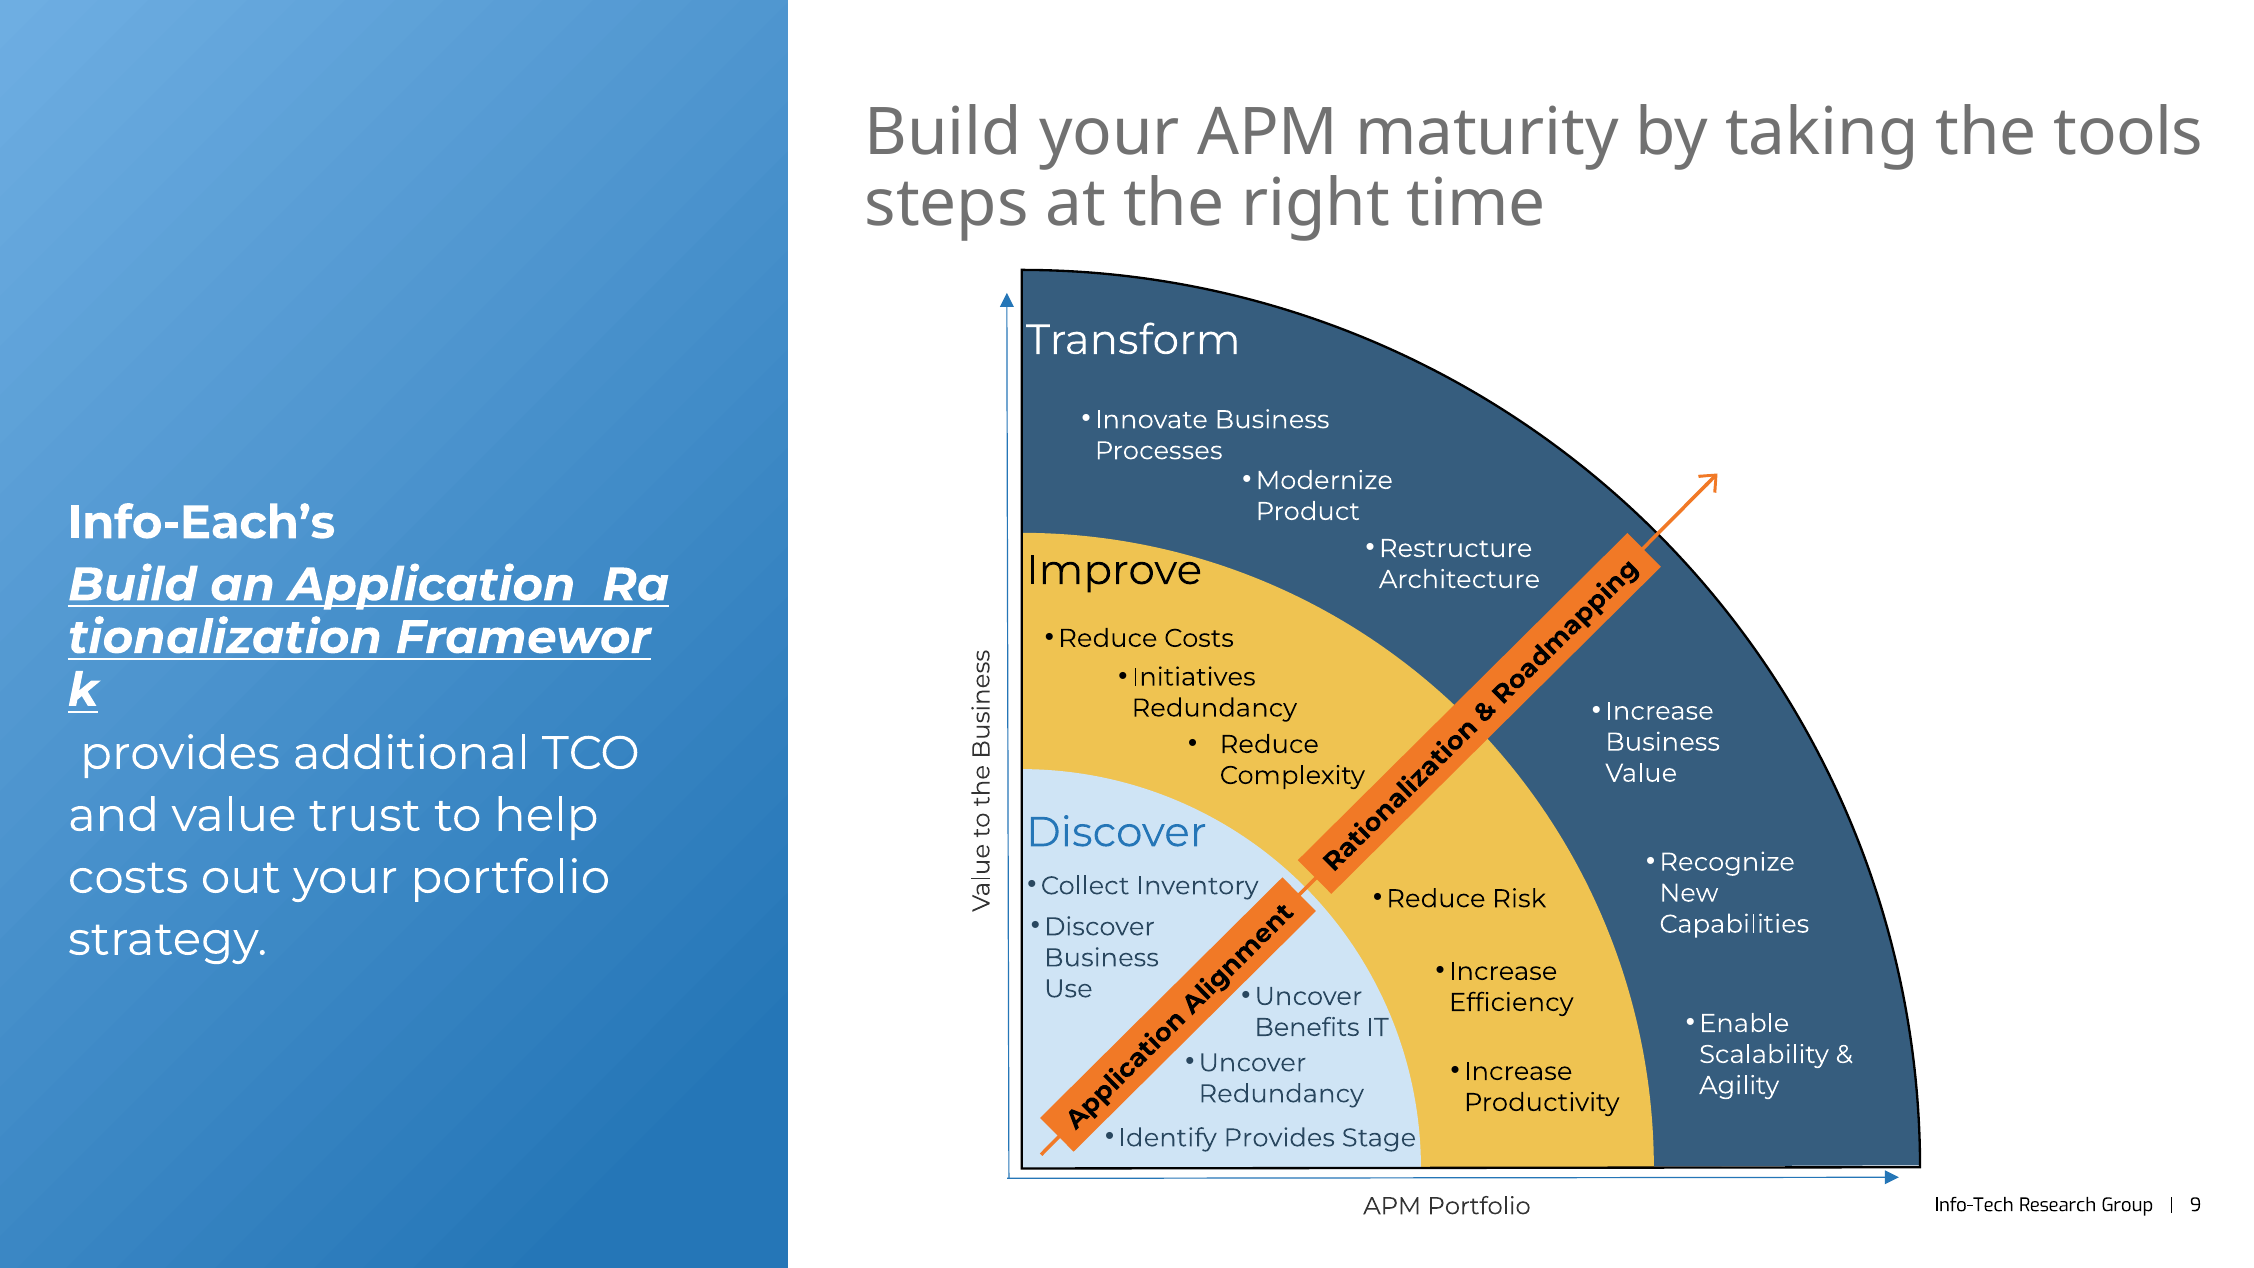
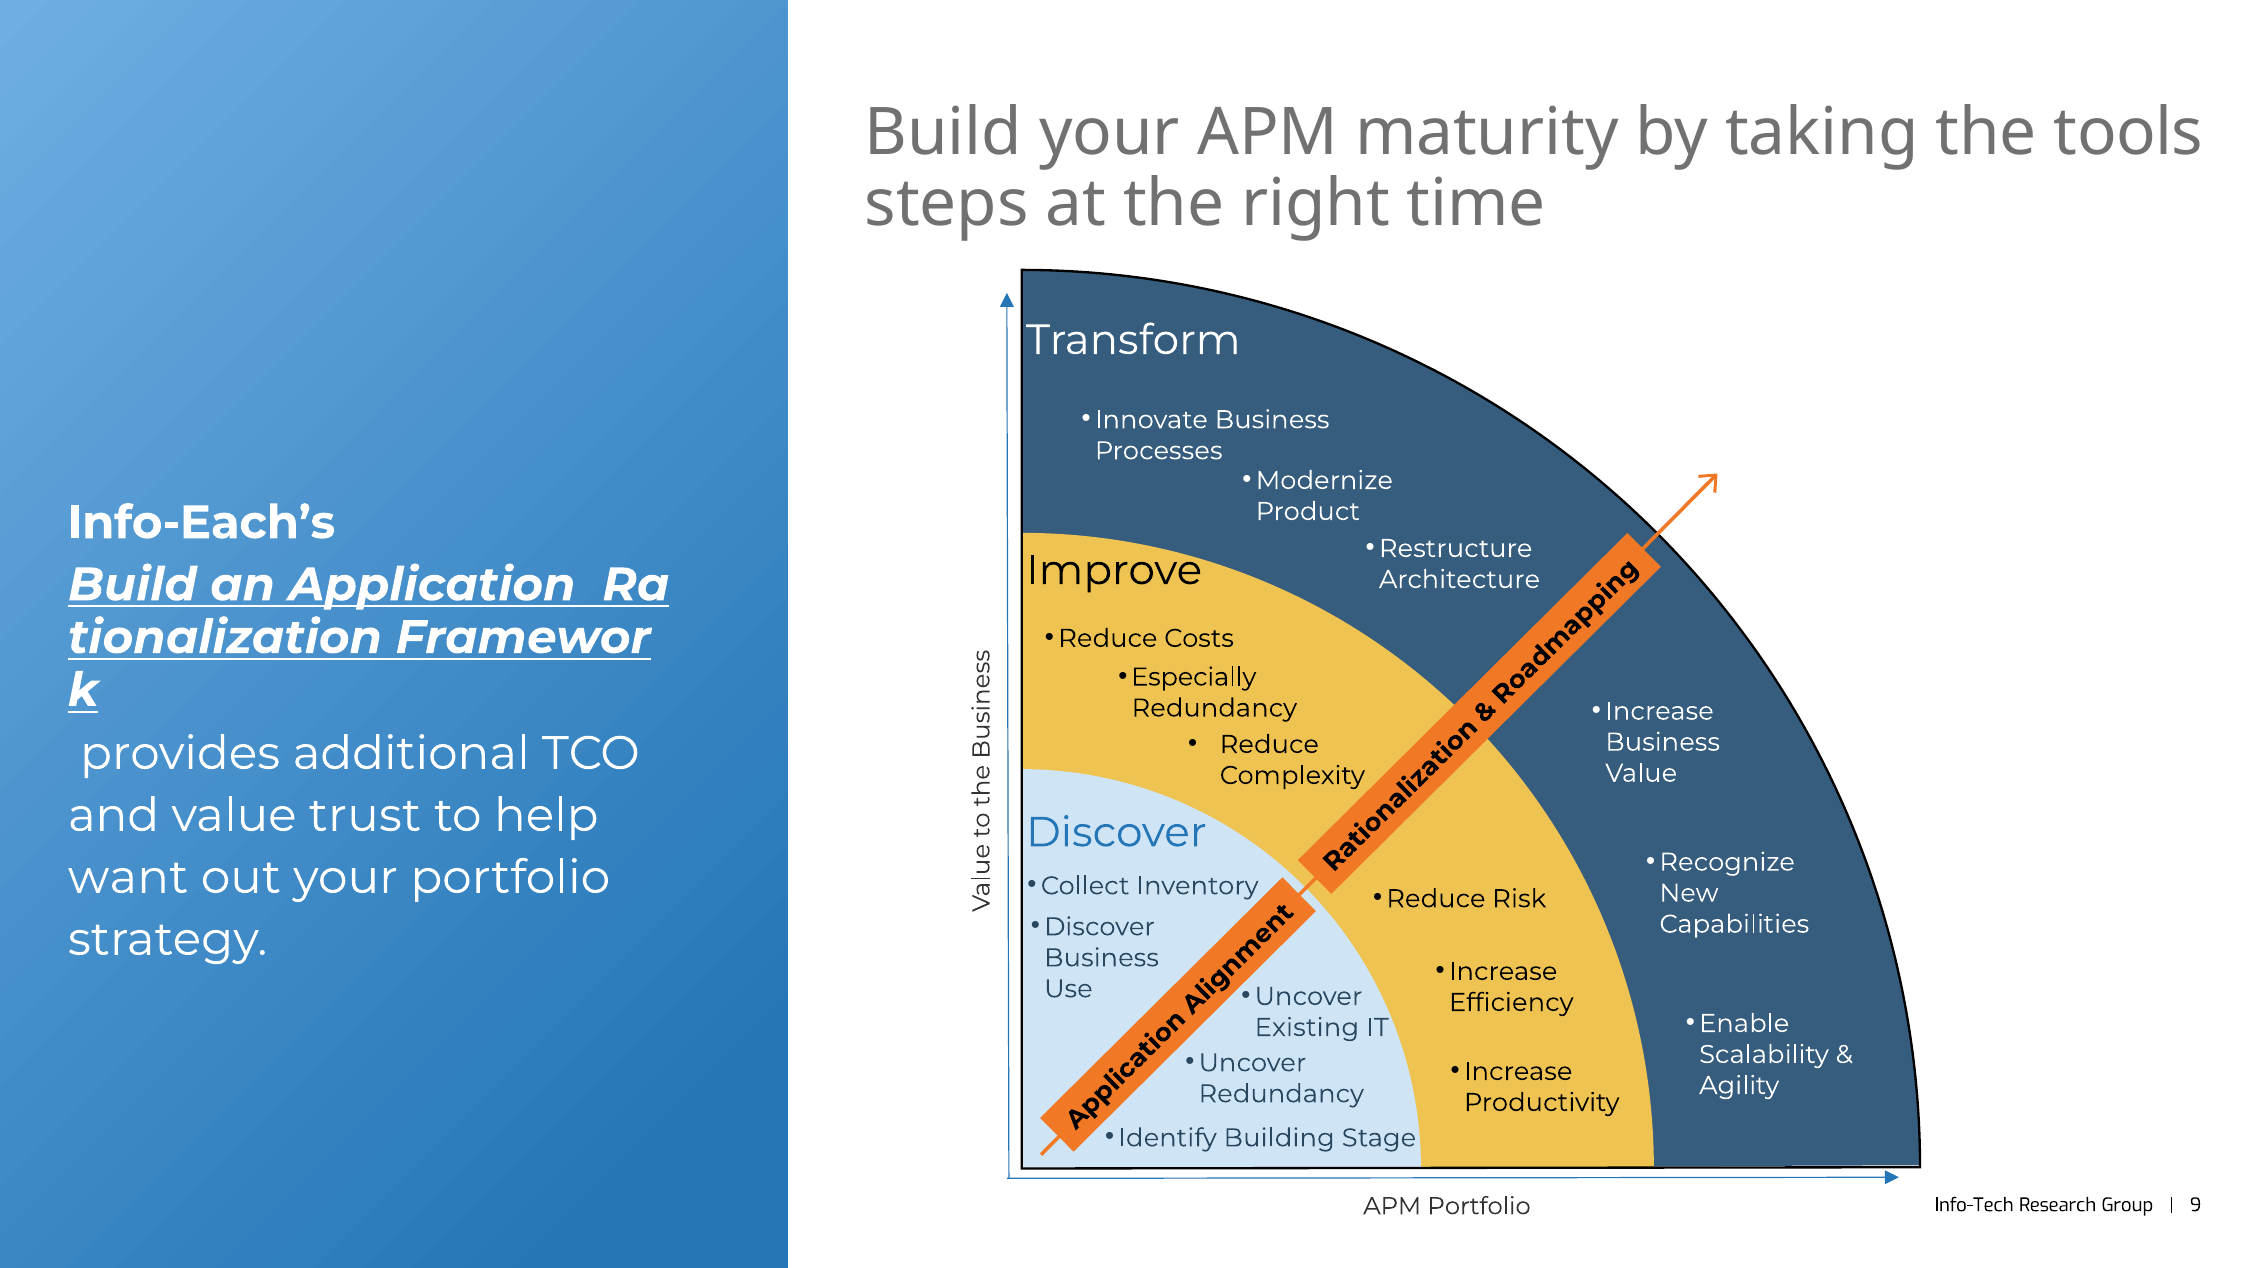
Initiatives: Initiatives -> Especially (1194, 677)
costs: costs -> want (128, 877)
Benefits: Benefits -> Existing (1307, 1027)
Identify Provides: Provides -> Building (1279, 1138)
